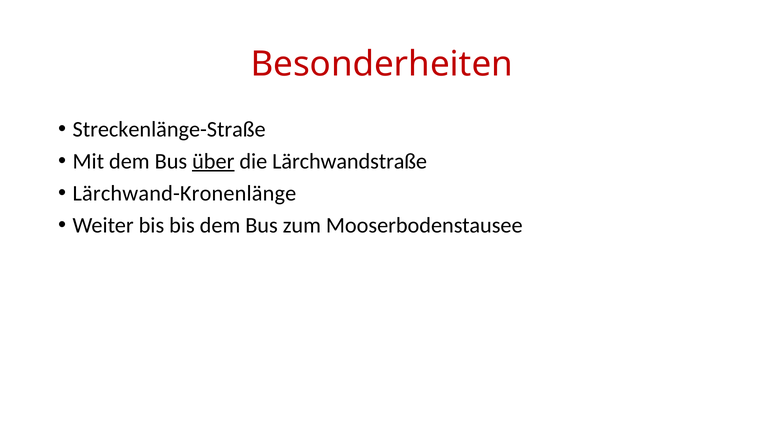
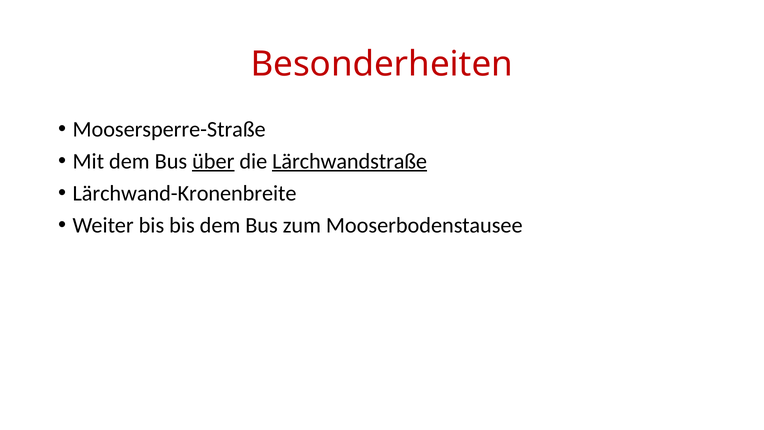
Streckenlänge-Straße: Streckenlänge-Straße -> Moosersperre-Straße (169, 129)
Lärchwandstraße underline: none -> present (350, 161)
Lärchwand-Kronenlänge: Lärchwand-Kronenlänge -> Lärchwand-Kronenbreite (185, 193)
